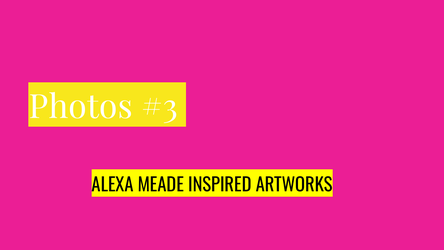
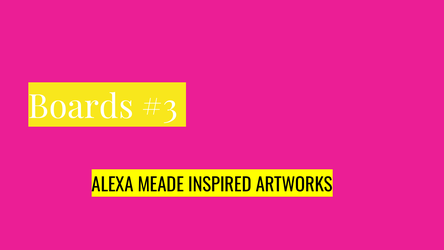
Photos: Photos -> Boards (81, 107)
